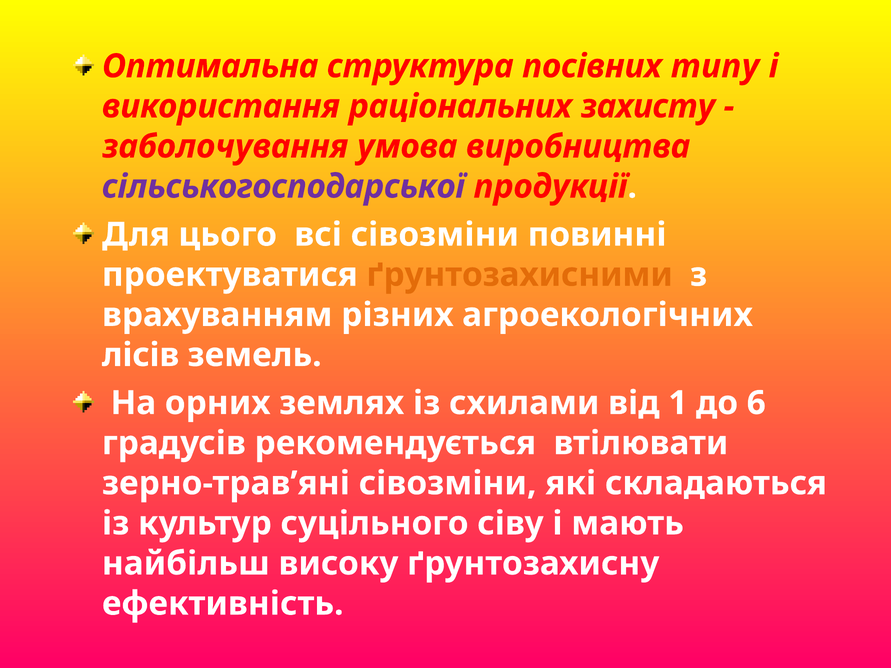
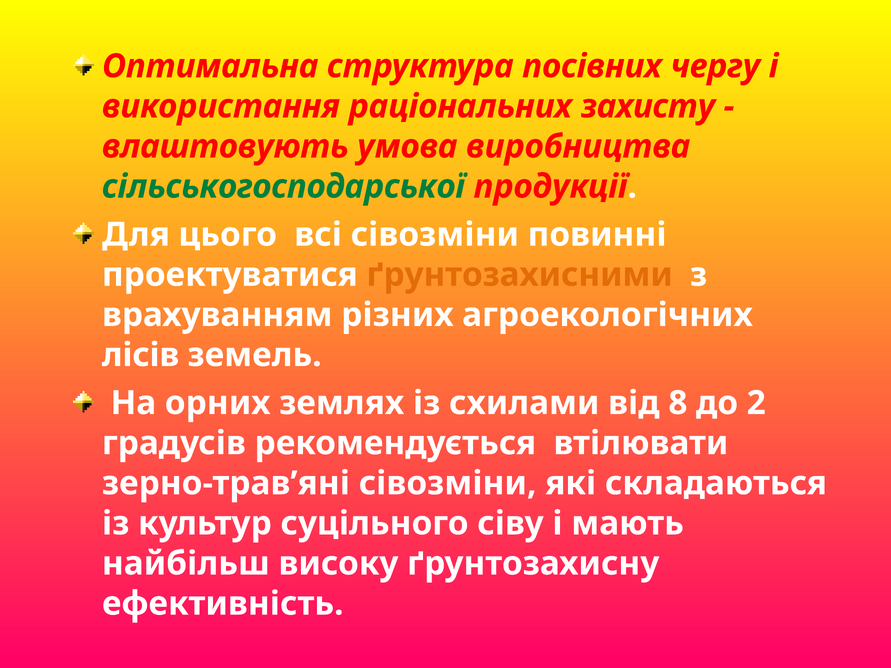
типу: типу -> чергу (715, 66)
заболочування: заболочування -> влаштовують (225, 147)
сільськогосподарської colour: purple -> green (283, 187)
1: 1 -> 8 (678, 403)
6: 6 -> 2 (756, 403)
